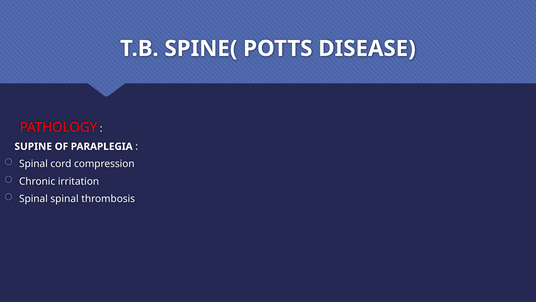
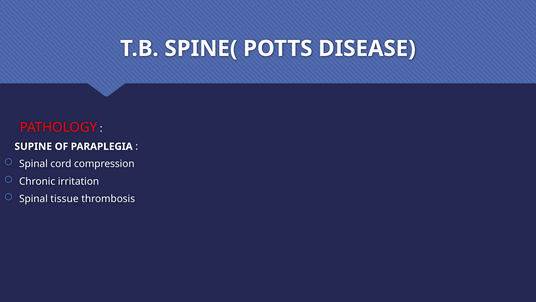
Spinal spinal: spinal -> tissue (64, 199)
